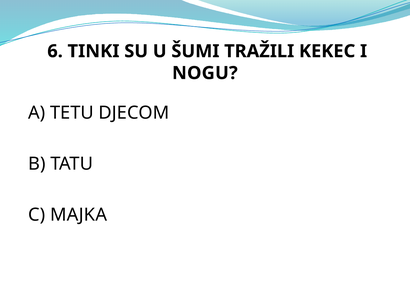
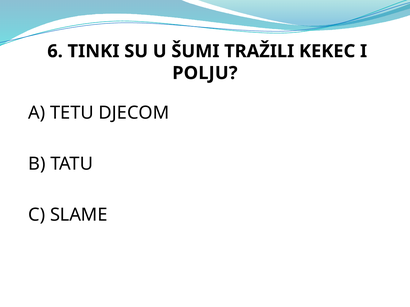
NOGU: NOGU -> POLJU (205, 73)
MAJKA: MAJKA -> SLAME (79, 215)
